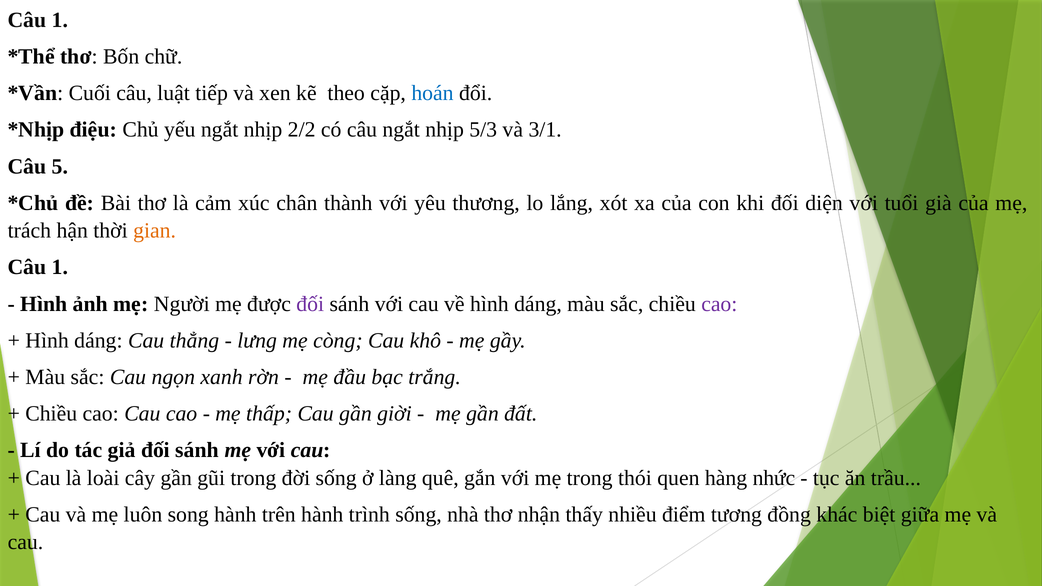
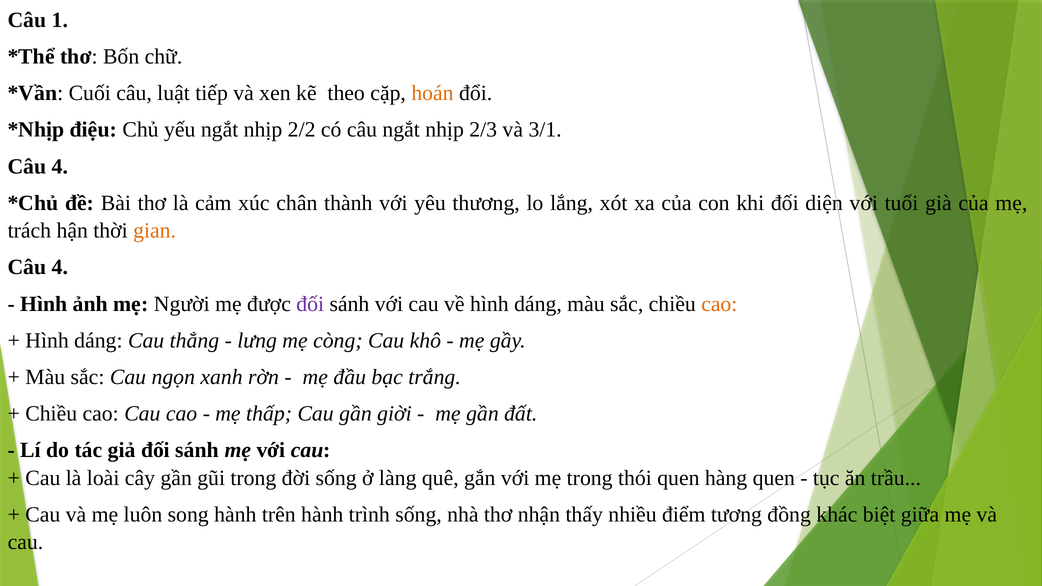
hoán colour: blue -> orange (432, 93)
5/3: 5/3 -> 2/3 (483, 130)
5: 5 -> 4 (60, 166)
1: 1 -> 4 (60, 267)
cao colour: purple -> orange (719, 304)
hàng nhức: nhức -> quen (774, 478)
